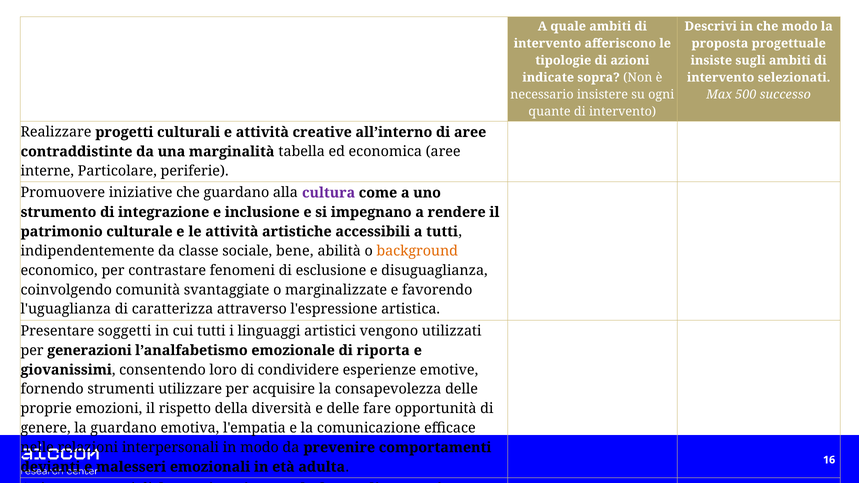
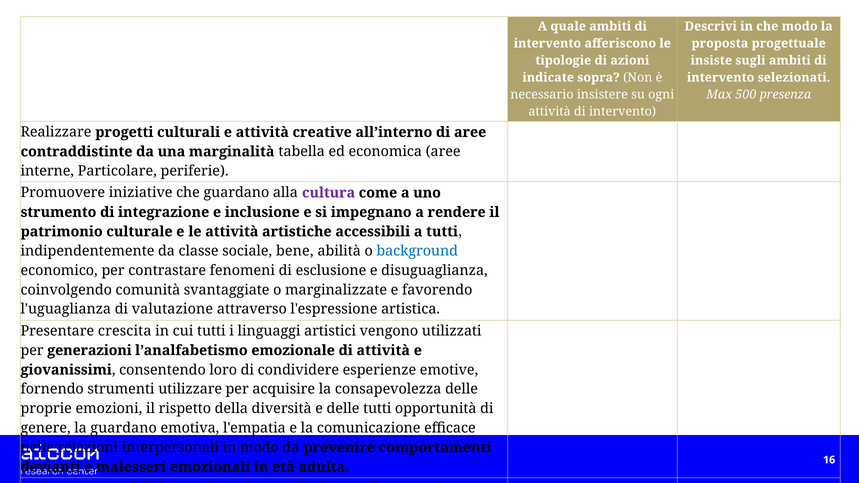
successo: successo -> presenza (785, 95)
quante: quante -> attività (550, 112)
background colour: orange -> blue (417, 251)
caratterizza: caratterizza -> valutazione (172, 309)
Presentare soggetti: soggetti -> crescita (125, 331)
di riporta: riporta -> attività (383, 351)
delle fare: fare -> tutti (377, 409)
